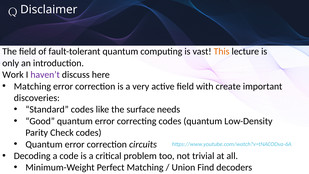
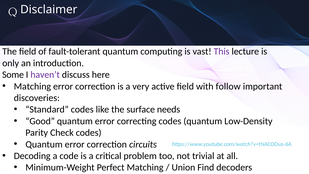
This colour: orange -> purple (222, 51)
Work: Work -> Some (13, 75)
create: create -> follow (228, 86)
